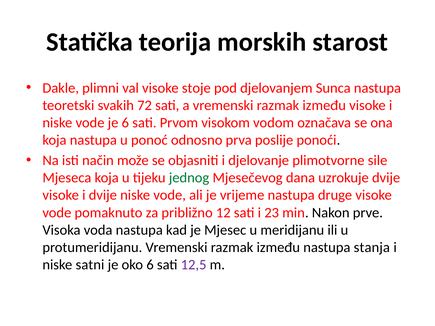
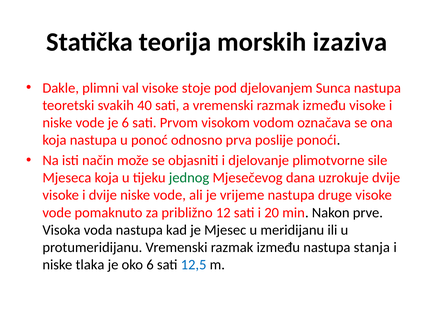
starost: starost -> izaziva (350, 42)
72: 72 -> 40 (145, 105)
23: 23 -> 20 (272, 213)
satni: satni -> tlaka (90, 265)
12,5 colour: purple -> blue (194, 265)
